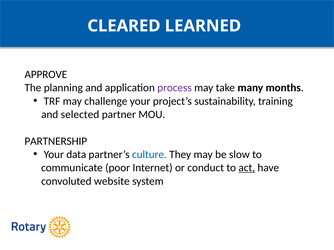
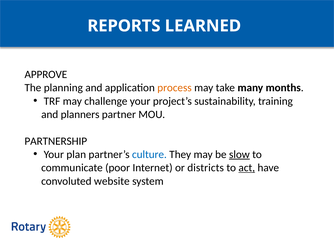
CLEARED: CLEARED -> REPORTS (124, 26)
process colour: purple -> orange (174, 88)
selected: selected -> planners (80, 115)
data: data -> plan (76, 155)
slow underline: none -> present (239, 155)
conduct: conduct -> districts (206, 168)
